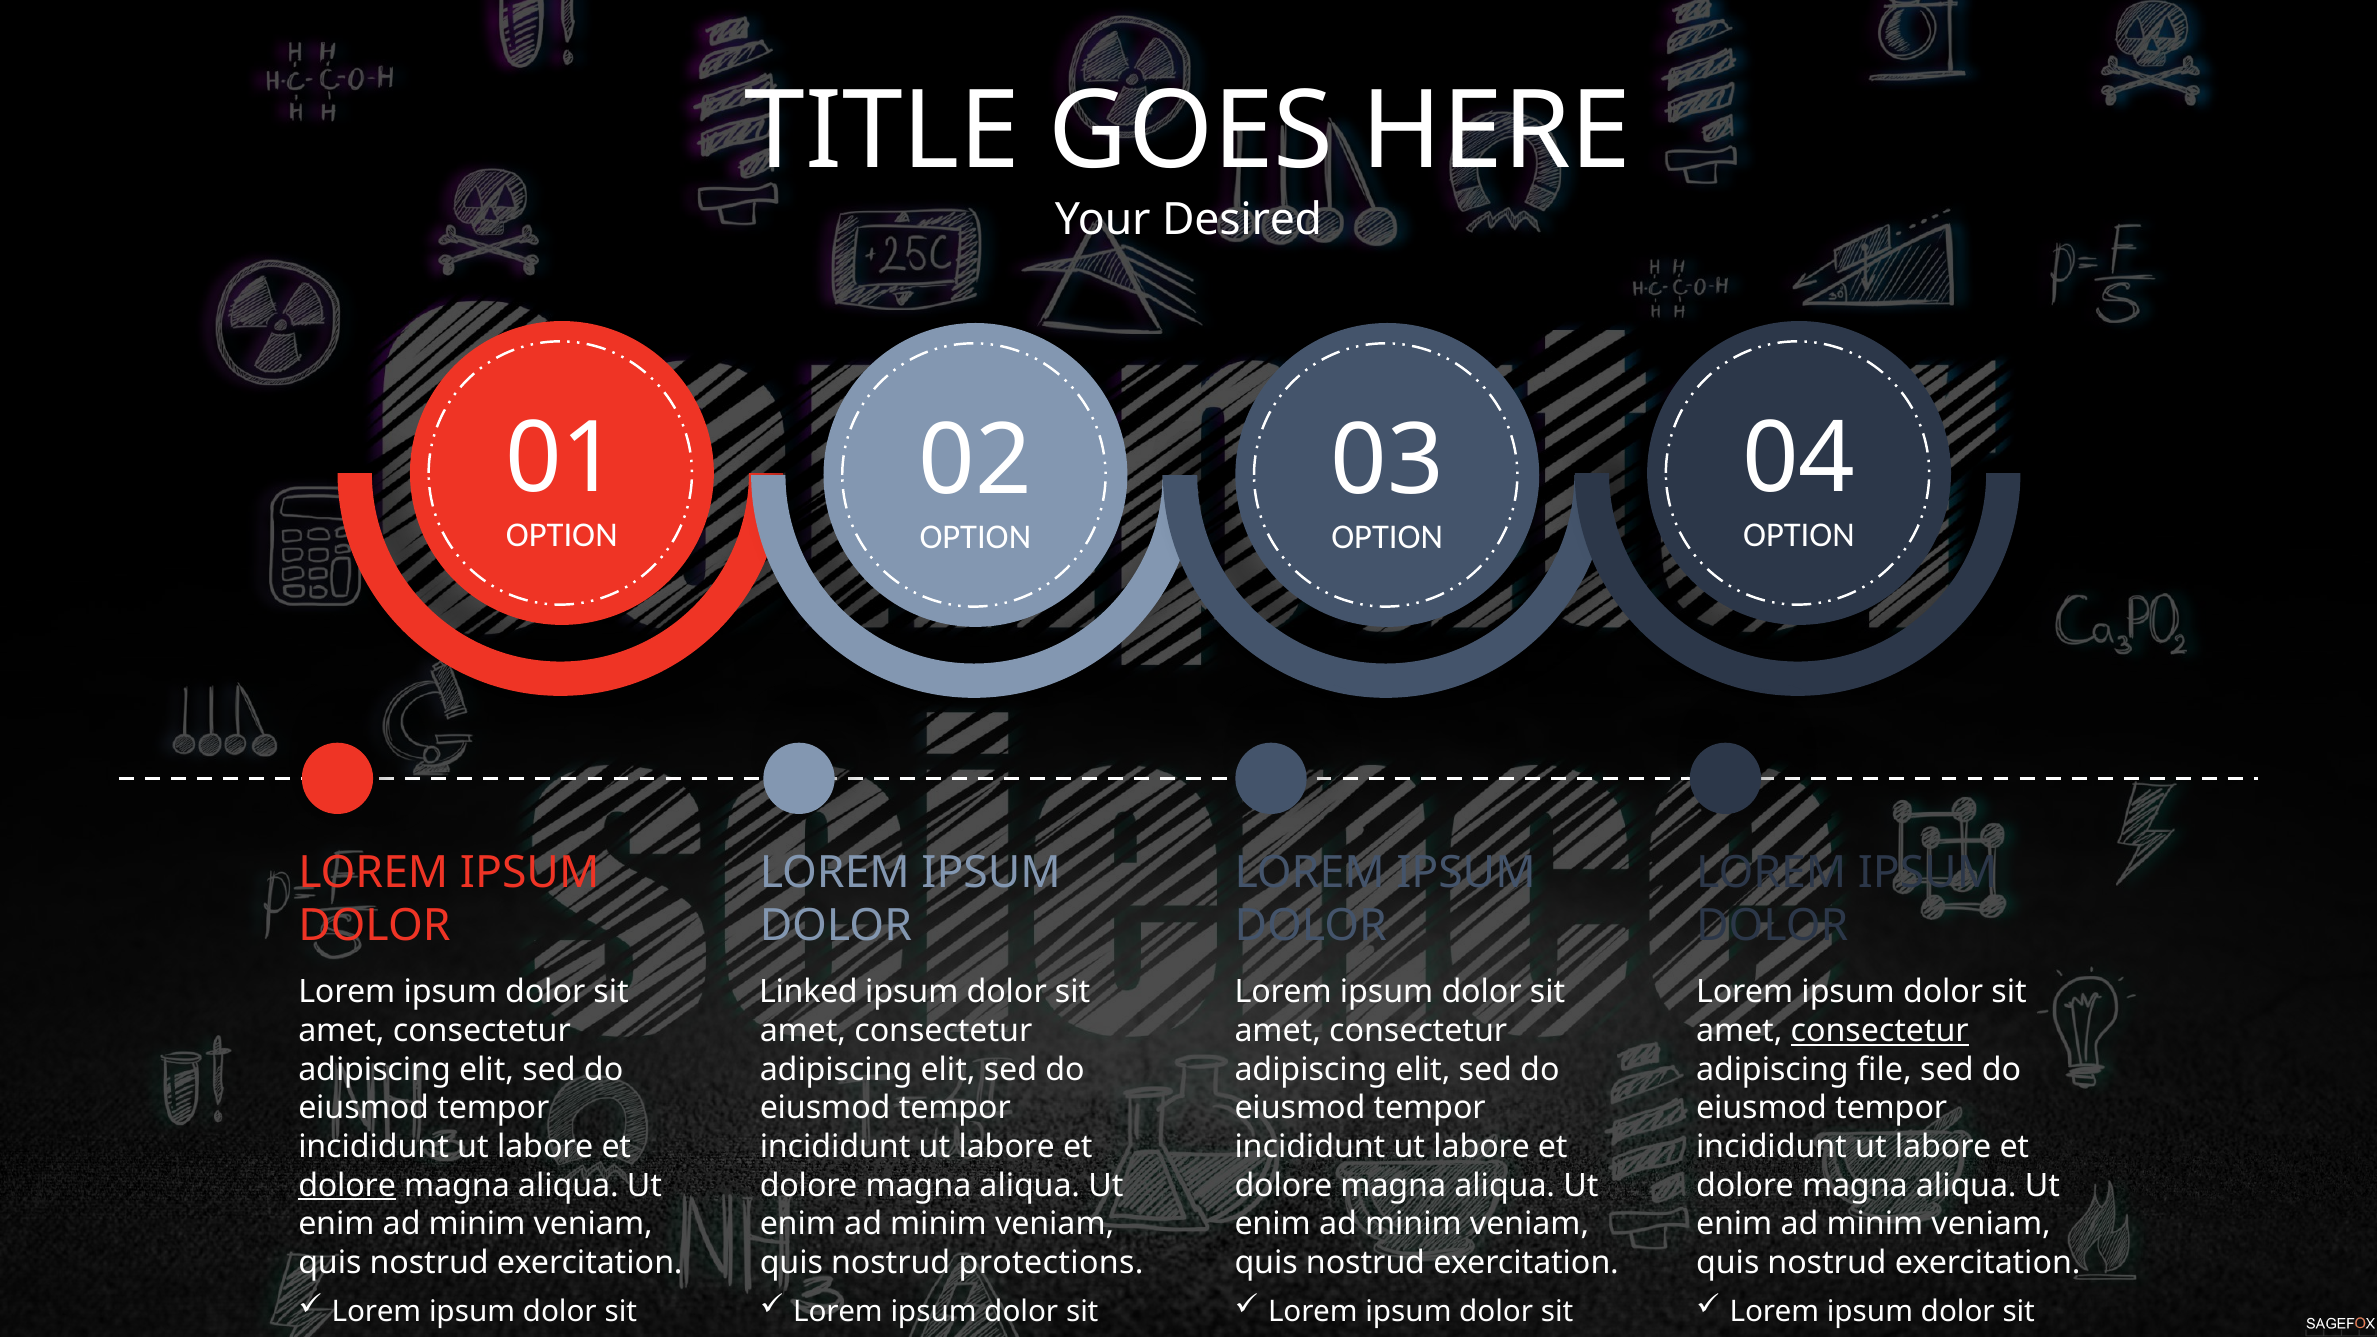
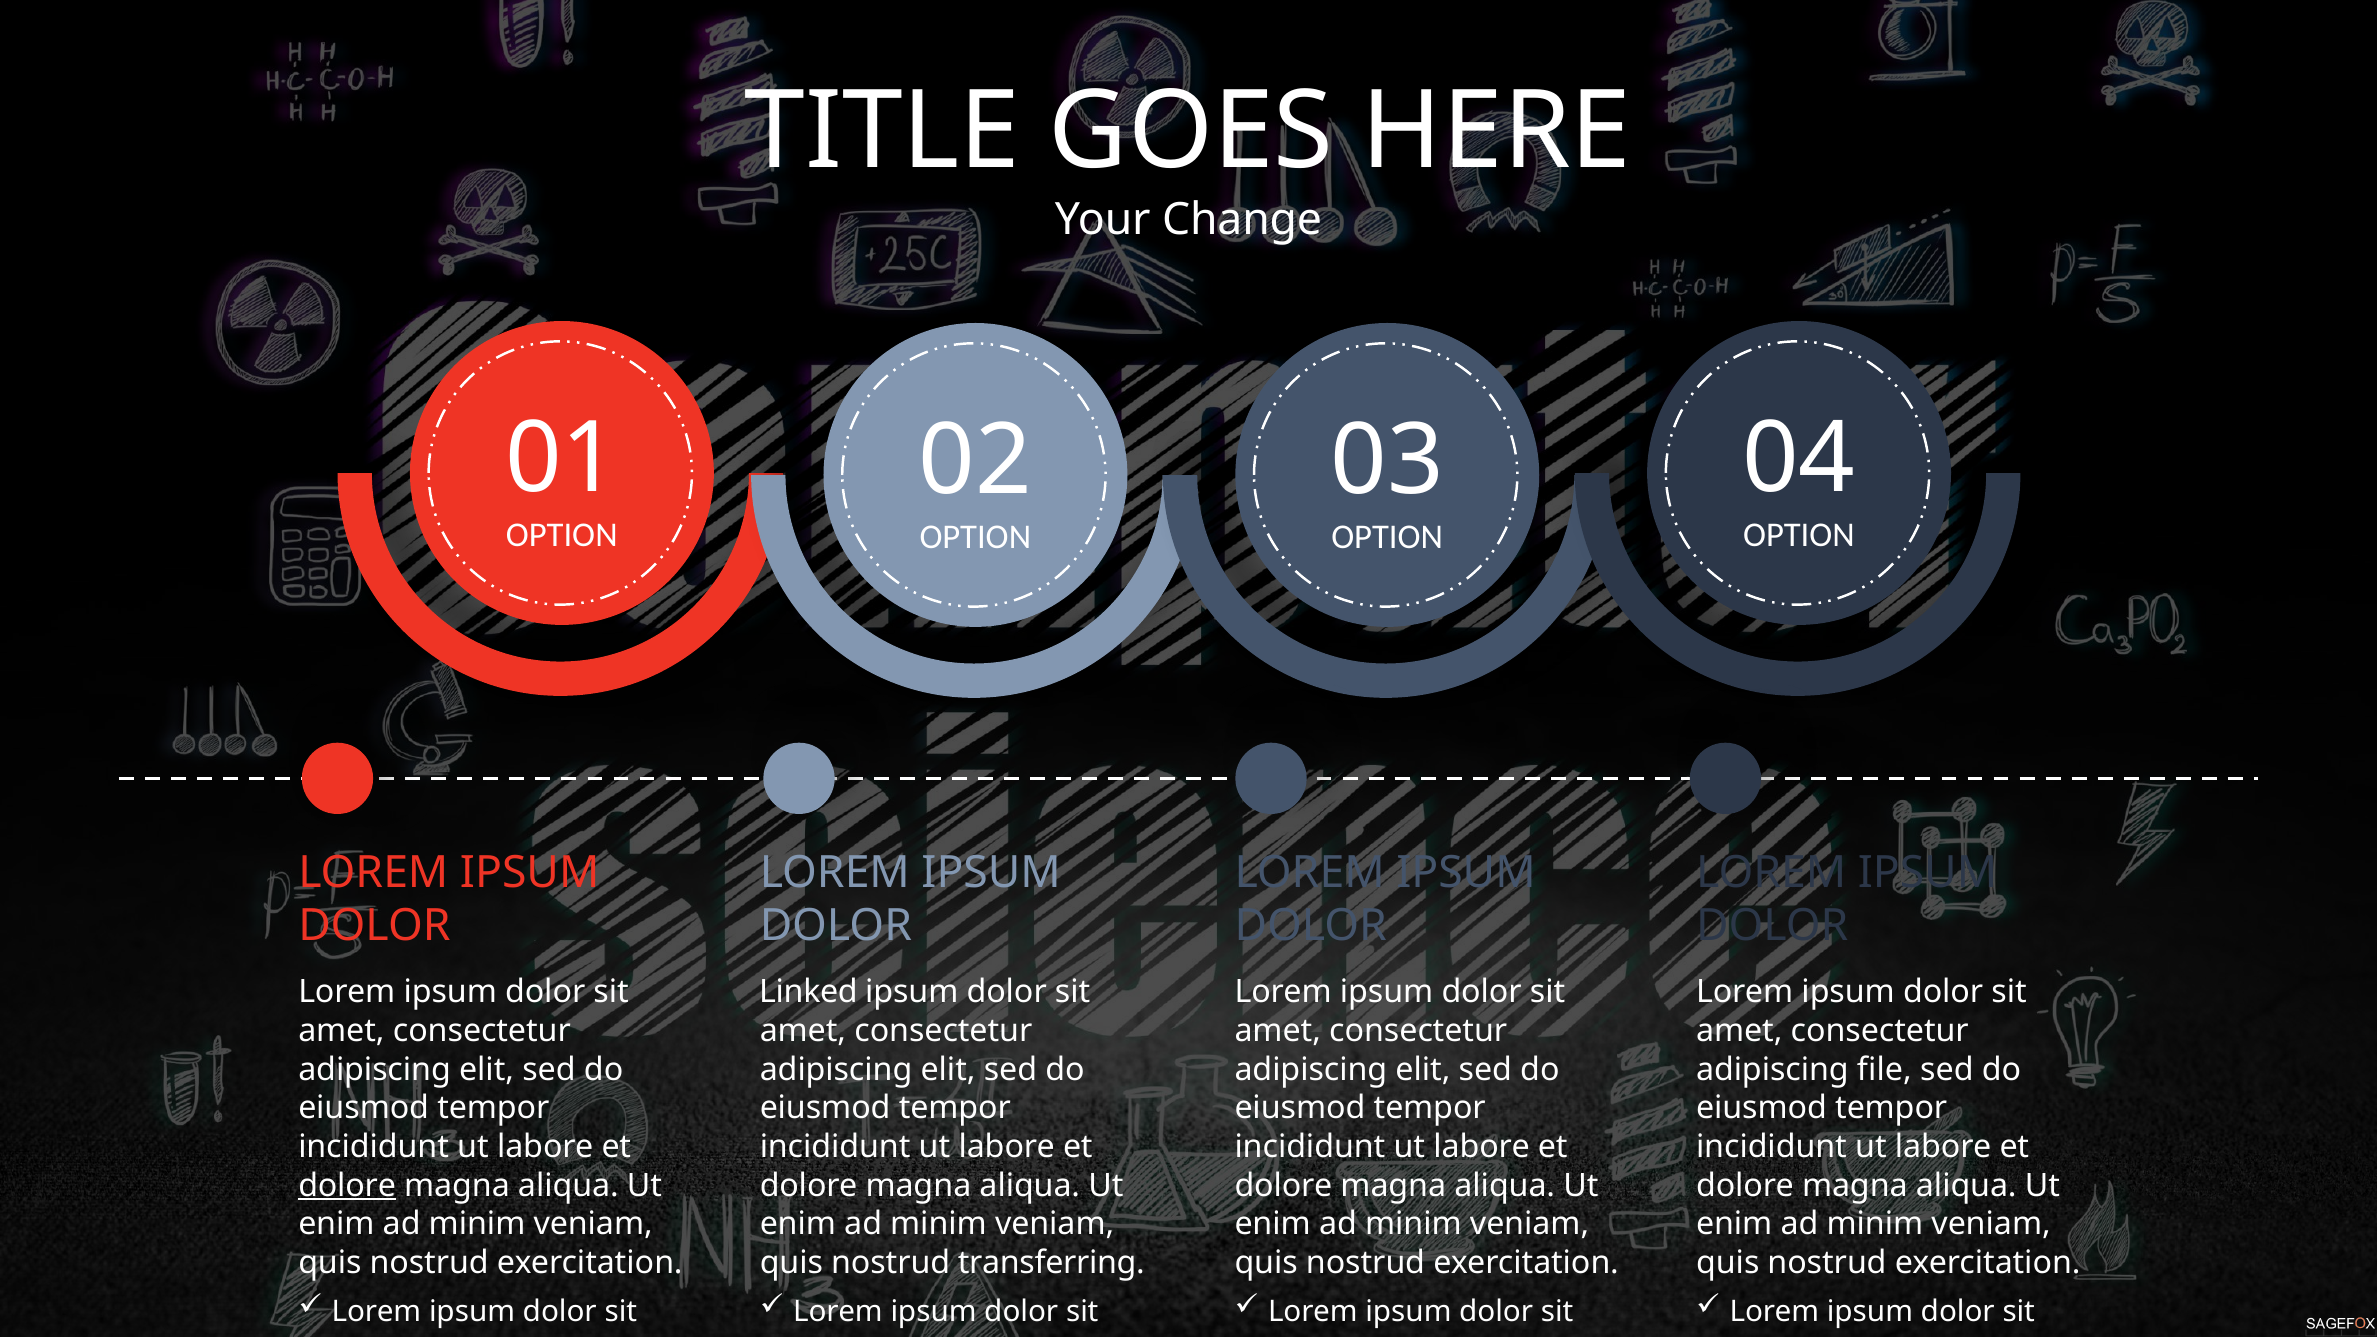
Desired: Desired -> Change (1242, 220)
consectetur underline: present -> none (1880, 1031)
protections: protections -> transferring (1051, 1263)
